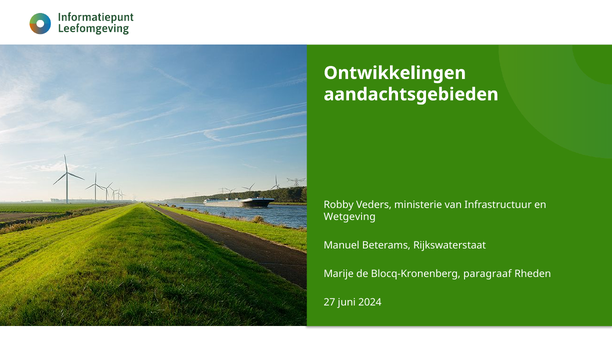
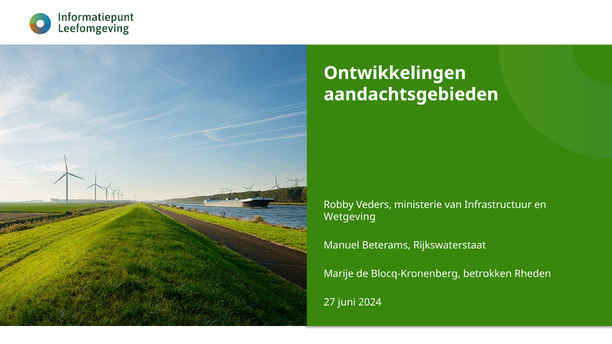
paragraaf: paragraaf -> betrokken (488, 274)
